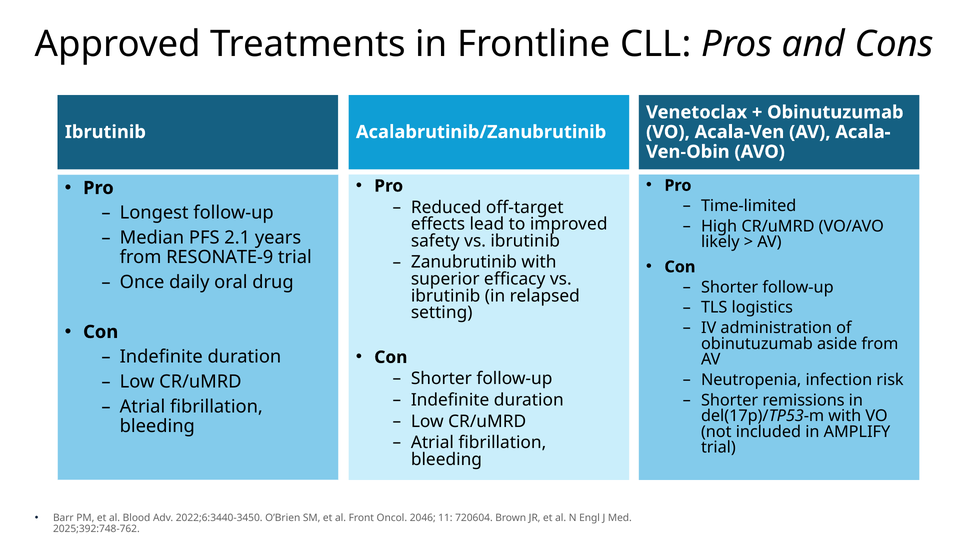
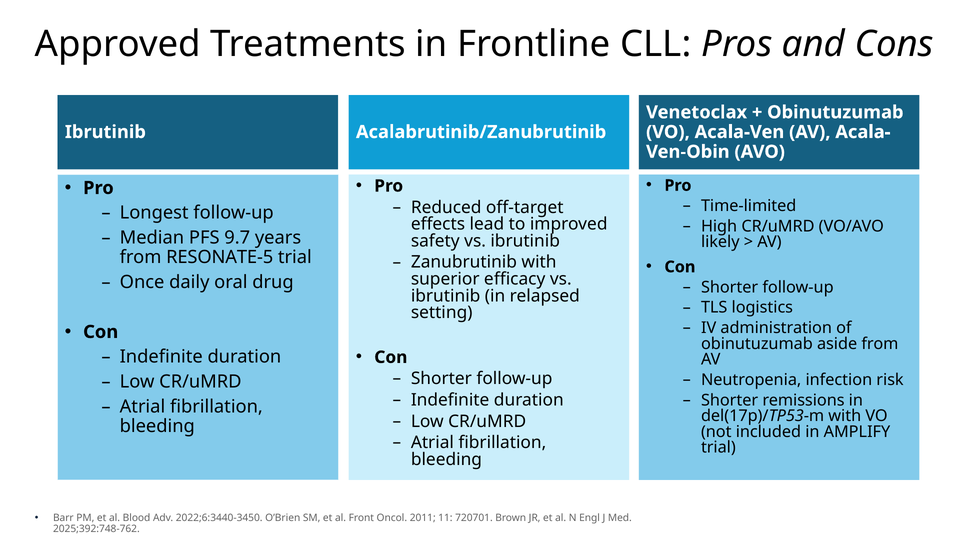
2.1: 2.1 -> 9.7 (237, 238)
RESONATE-9: RESONATE-9 -> RESONATE-5 (220, 258)
2046: 2046 -> 2011 (423, 518)
720604: 720604 -> 720701 (474, 518)
